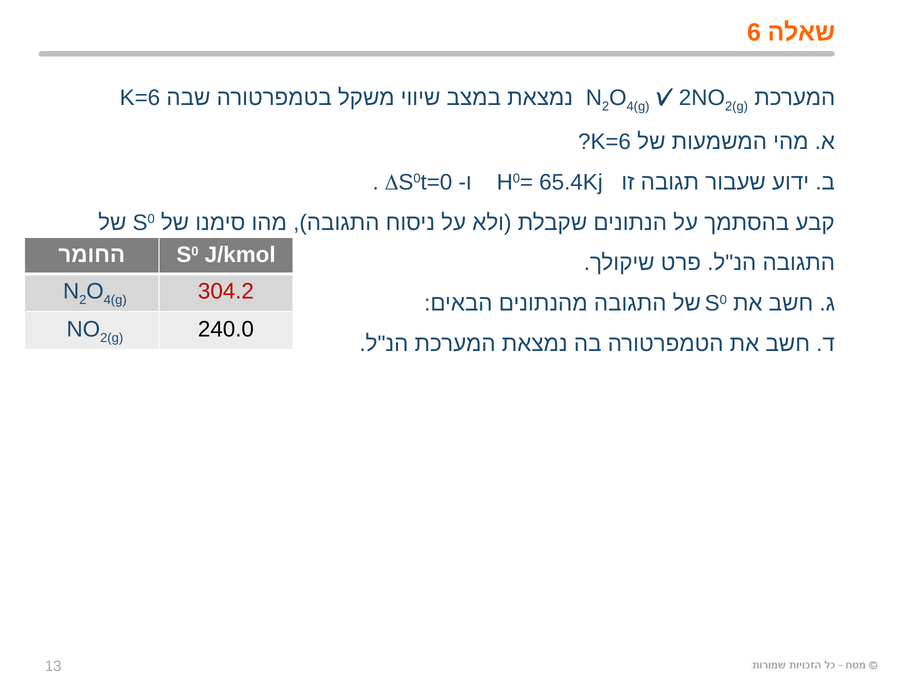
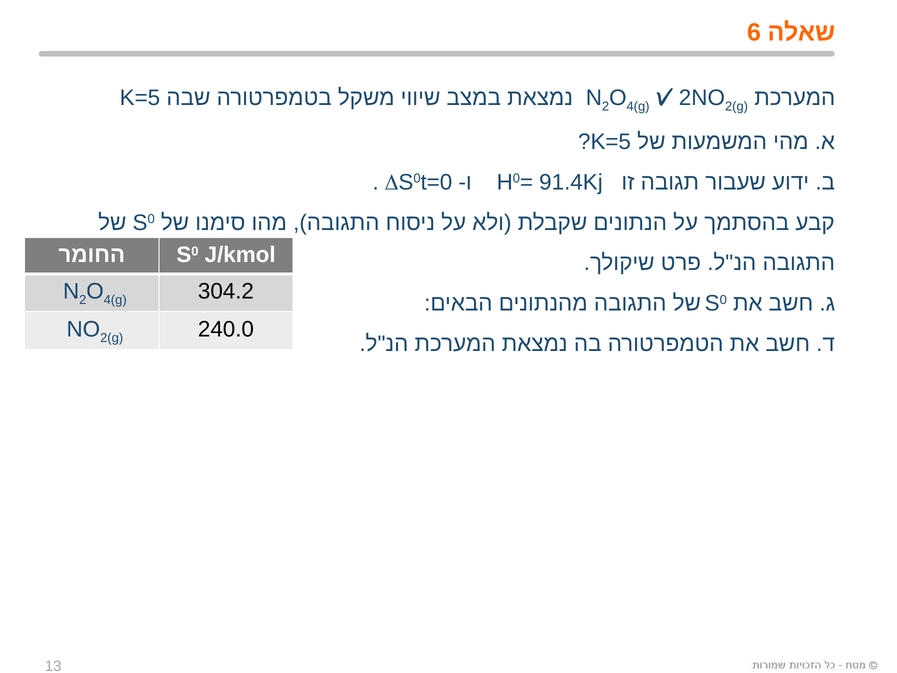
K=6: K=6 -> K=5 (140, 98)
K=6: K=6 -> K=5 (611, 142)
65.4Kj: 65.4Kj -> 91.4Kj (571, 182)
304.2 colour: red -> black (226, 291)
